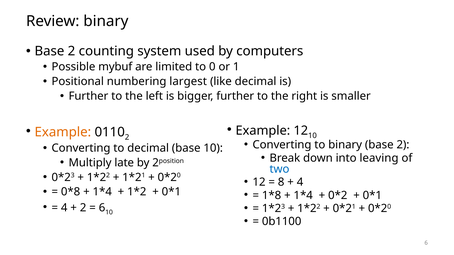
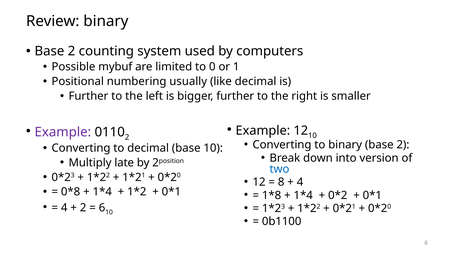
largest: largest -> usually (188, 82)
Example colour: orange -> purple (63, 132)
leaving: leaving -> version (379, 158)
